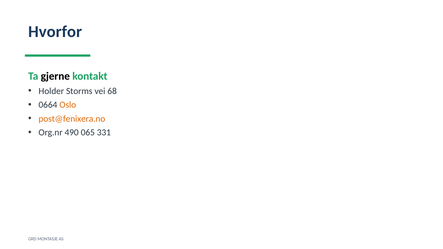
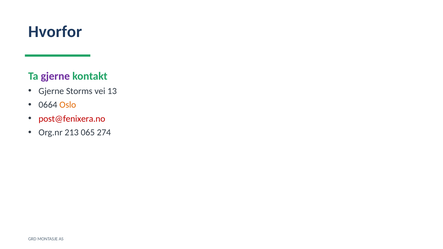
gjerne colour: black -> purple (55, 76)
Holder: Holder -> Gjerne (51, 91)
68: 68 -> 13 (112, 91)
post@fenixera.no colour: orange -> red (72, 119)
490: 490 -> 213 (72, 133)
331: 331 -> 274 (104, 133)
